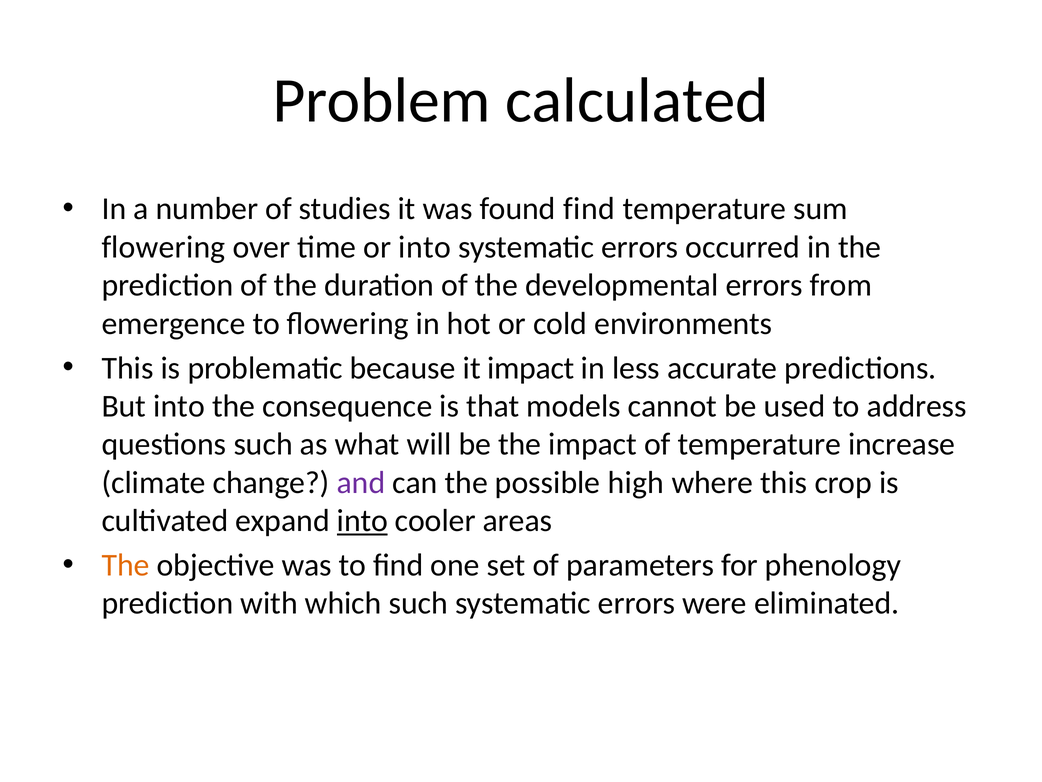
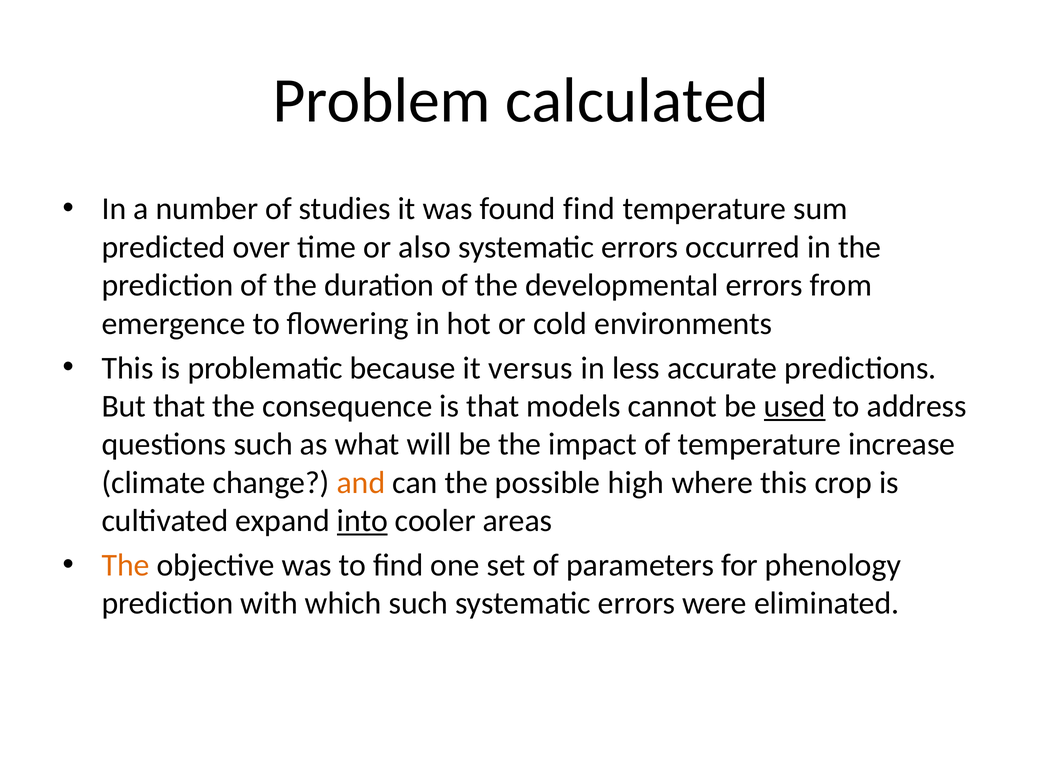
flowering: flowering -> predicted (164, 247)
or into: into -> also (425, 247)
it impact: impact -> versus (531, 368)
But into: into -> that (179, 406)
used underline: none -> present (795, 406)
and colour: purple -> orange (361, 482)
